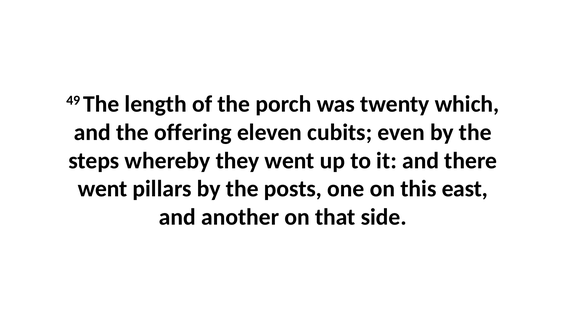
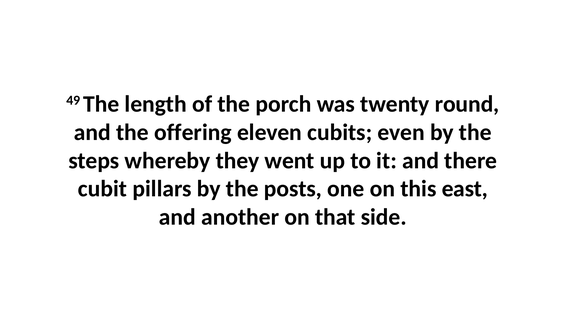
which: which -> round (467, 104)
went: went -> cubit (103, 189)
